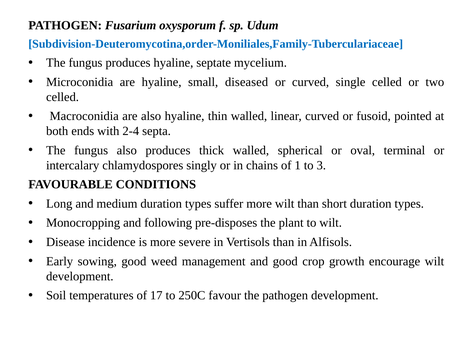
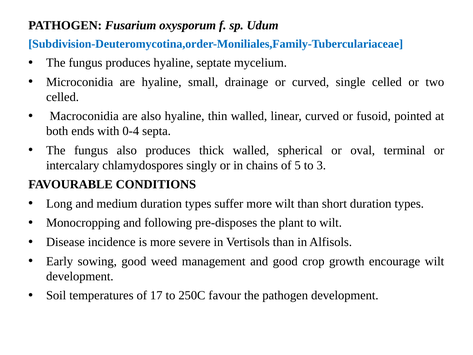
diseased: diseased -> drainage (247, 82)
2-4: 2-4 -> 0-4 (131, 131)
1: 1 -> 5 (298, 165)
